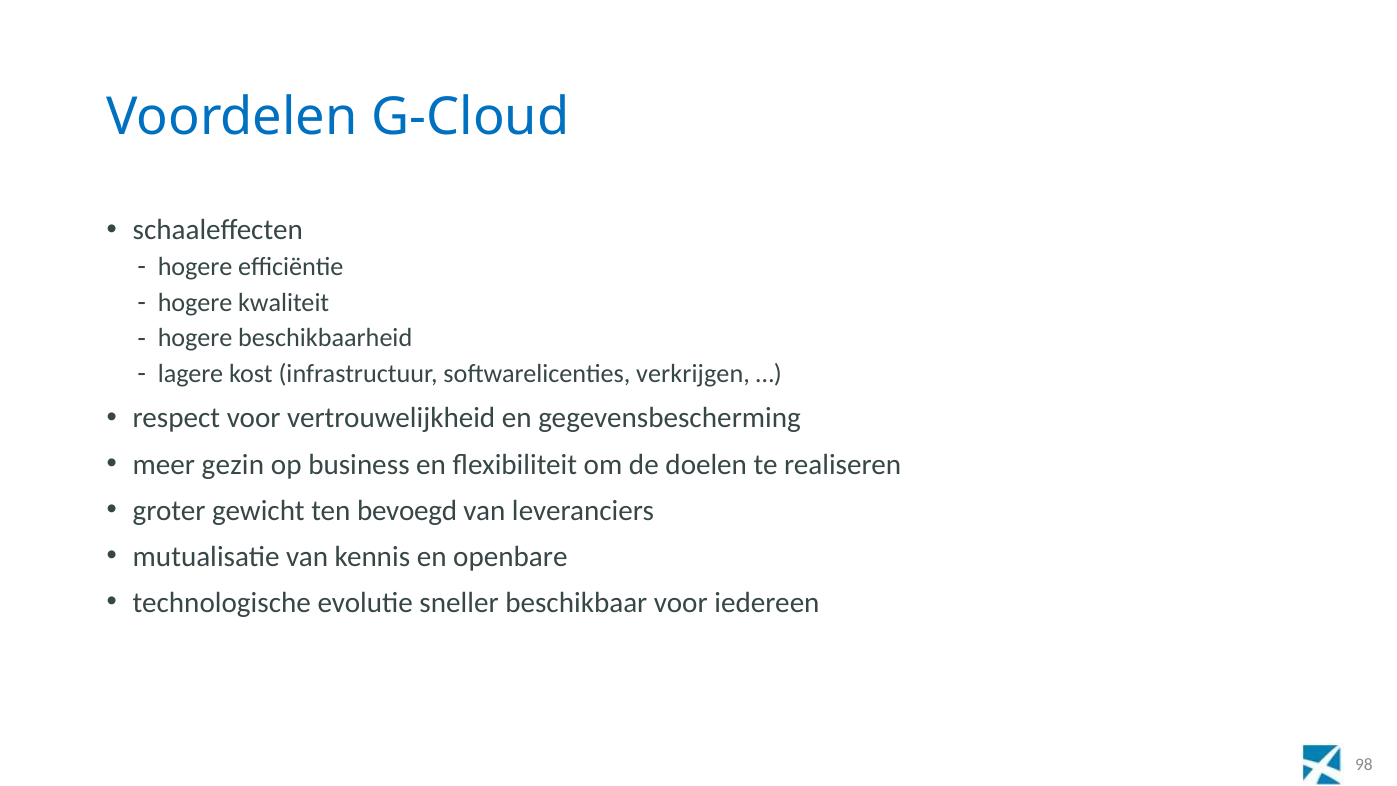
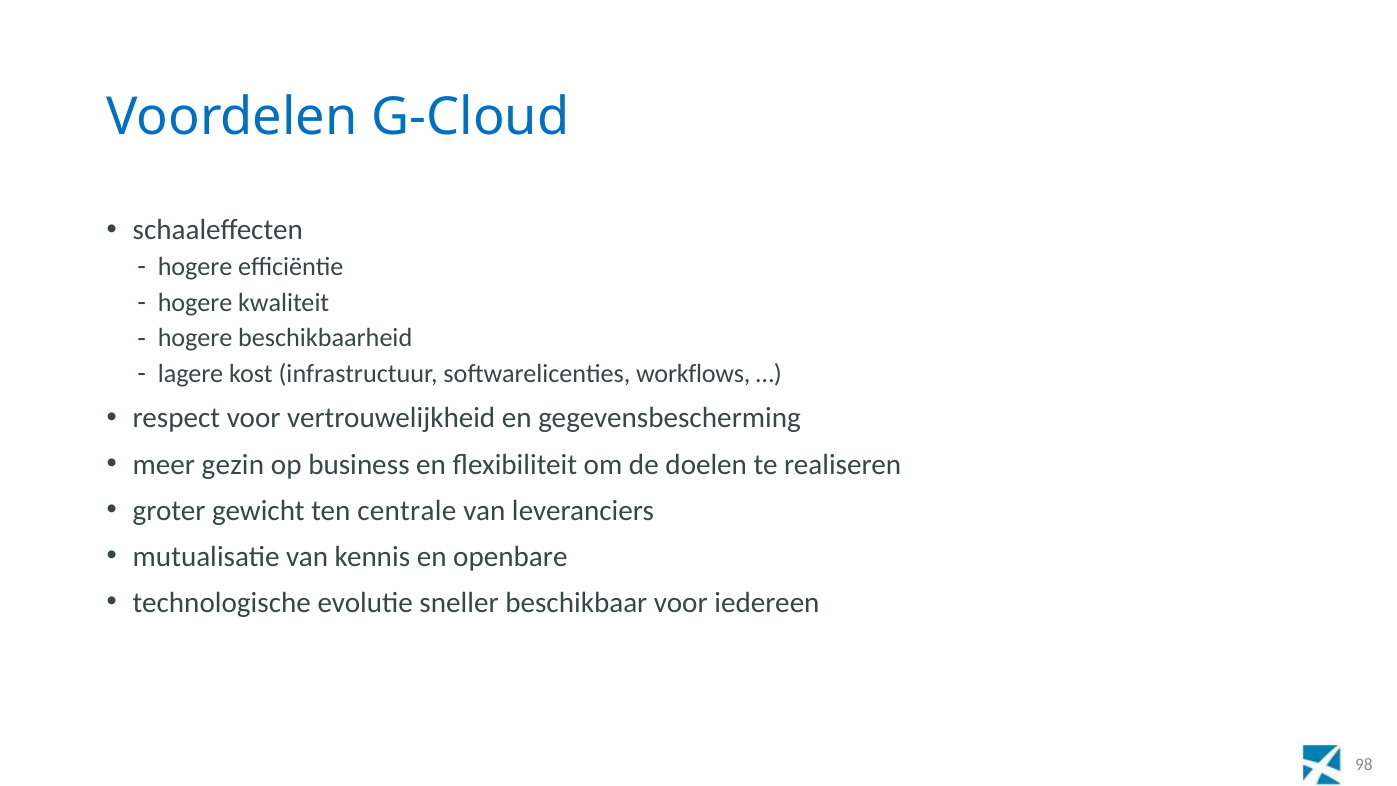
verkrijgen: verkrijgen -> workflows (693, 374)
bevoegd: bevoegd -> centrale (407, 510)
